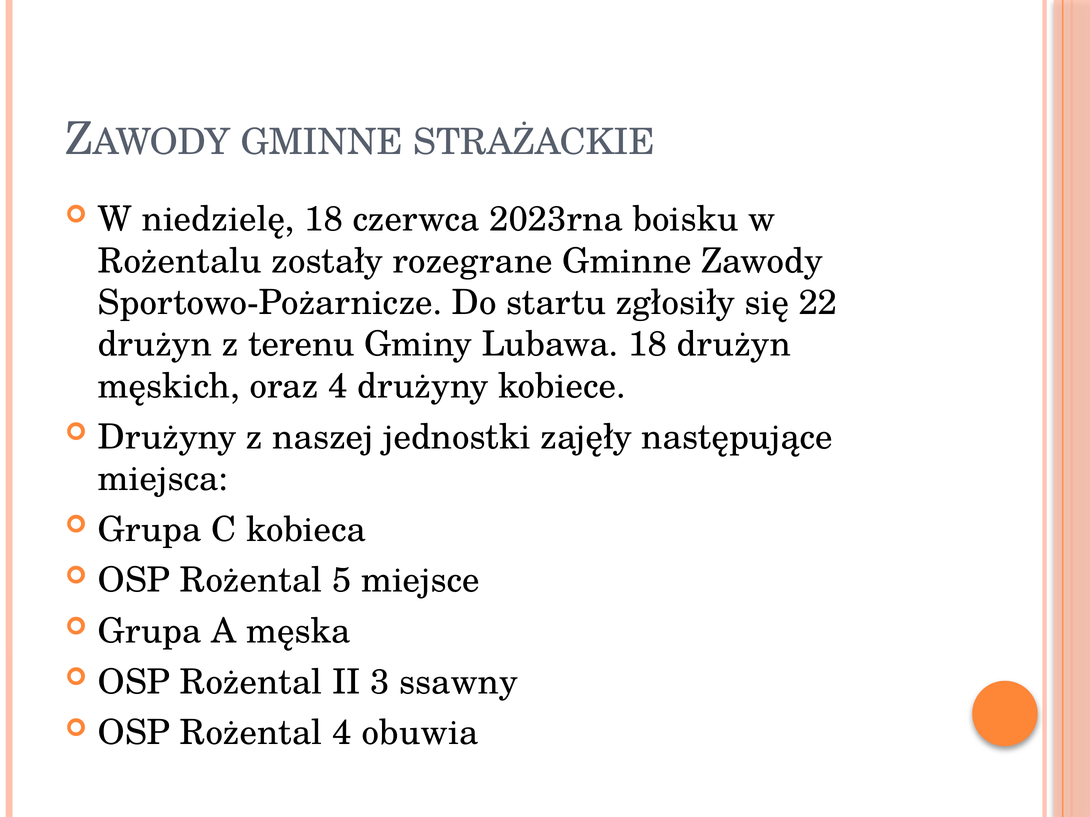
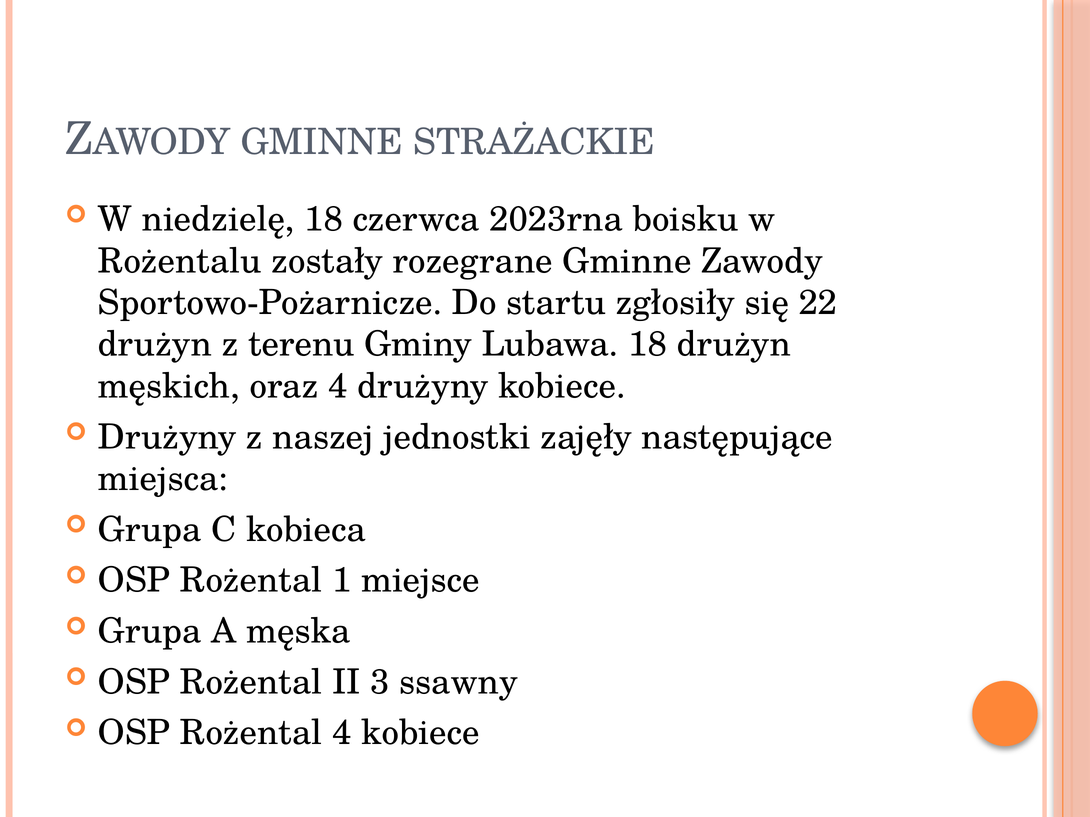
5: 5 -> 1 (342, 581)
4 obuwia: obuwia -> kobiece (420, 733)
